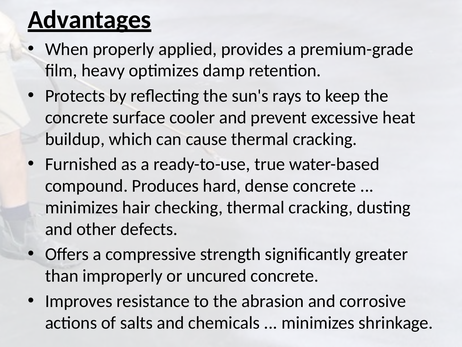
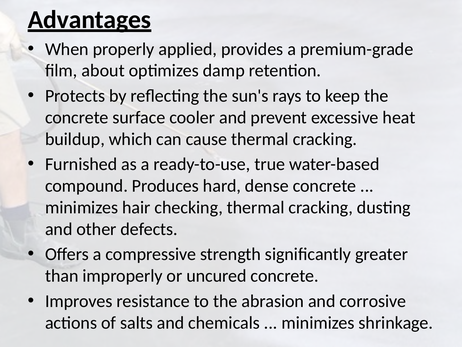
heavy: heavy -> about (103, 71)
